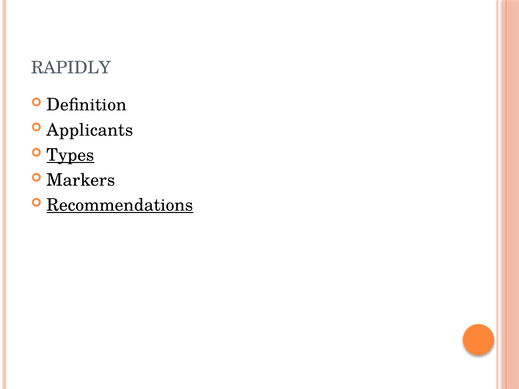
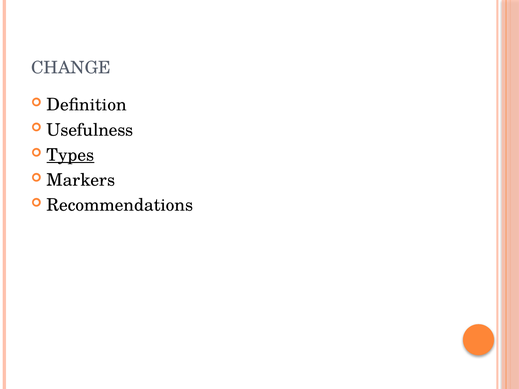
RAPIDLY: RAPIDLY -> CHANGE (71, 68)
Applicants: Applicants -> Usefulness (90, 130)
Recommendations underline: present -> none (120, 205)
